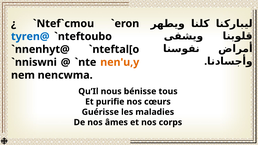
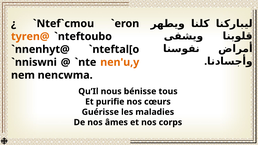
tyren@ colour: blue -> orange (30, 37)
